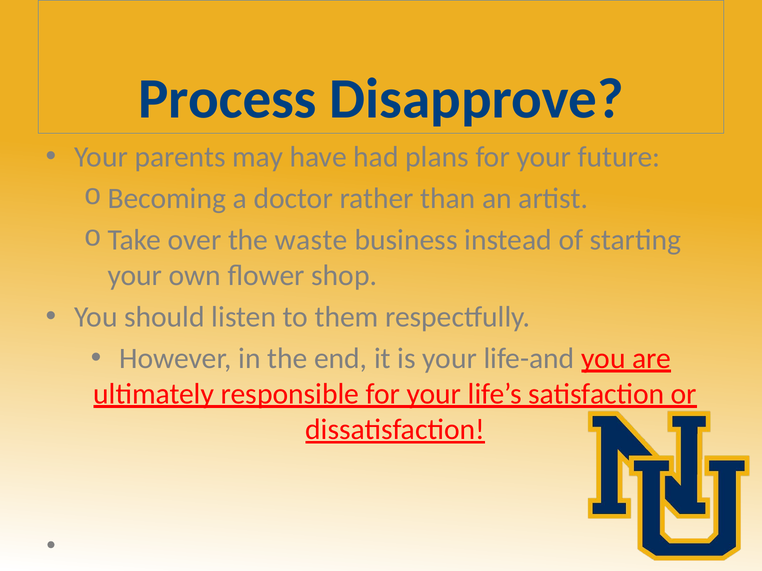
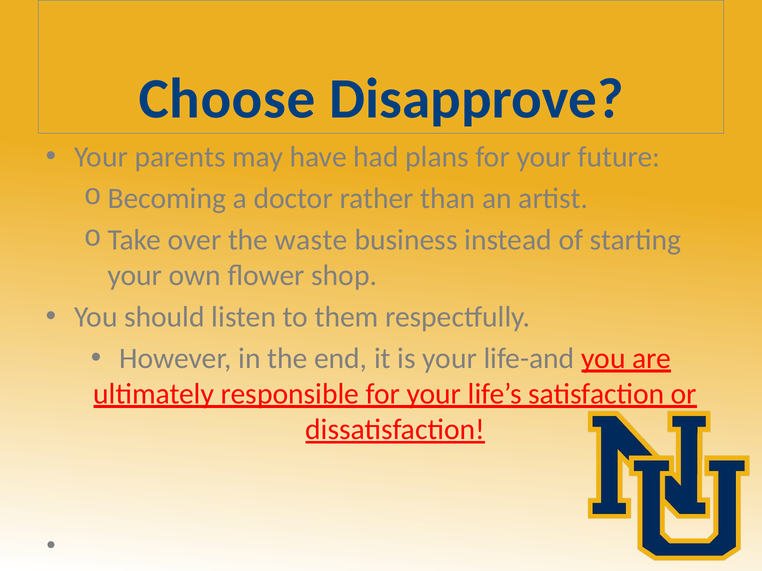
Process: Process -> Choose (227, 99)
